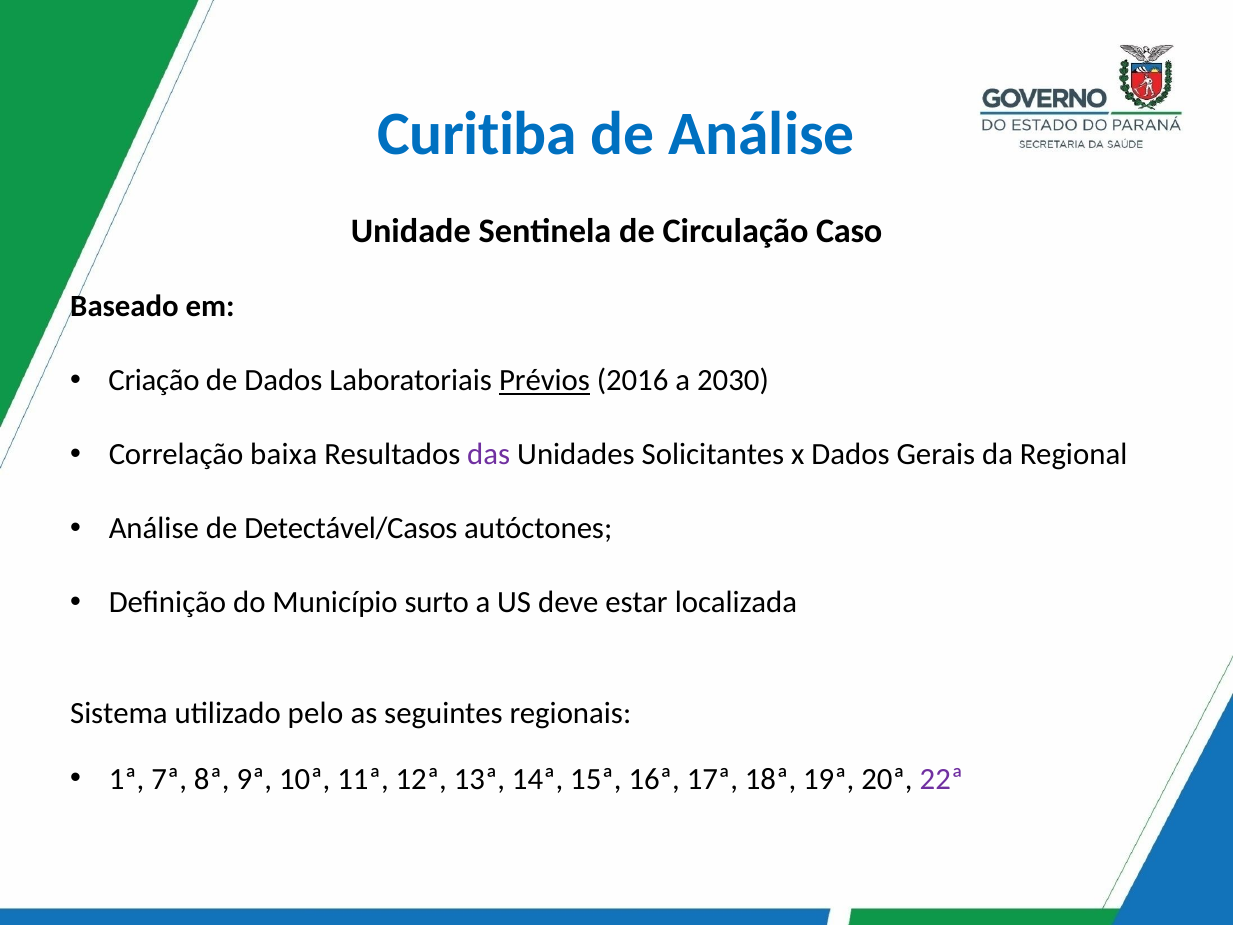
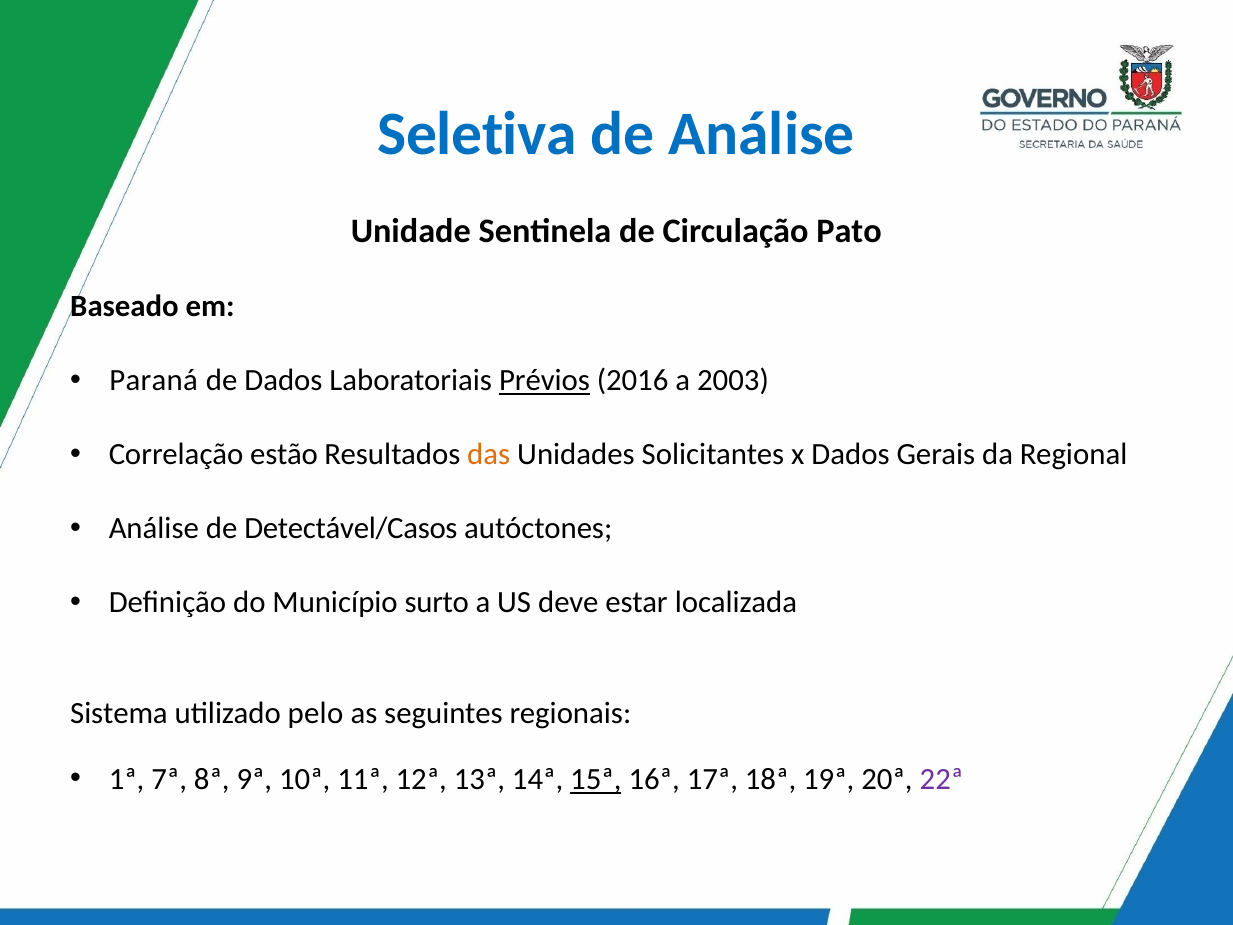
Curitiba: Curitiba -> Seletiva (477, 134)
Caso: Caso -> Pato (849, 231)
Criação: Criação -> Paraná (154, 381)
2030: 2030 -> 2003 (733, 381)
baixa: baixa -> estão (284, 455)
das colour: purple -> orange (489, 455)
15ª underline: none -> present (596, 779)
